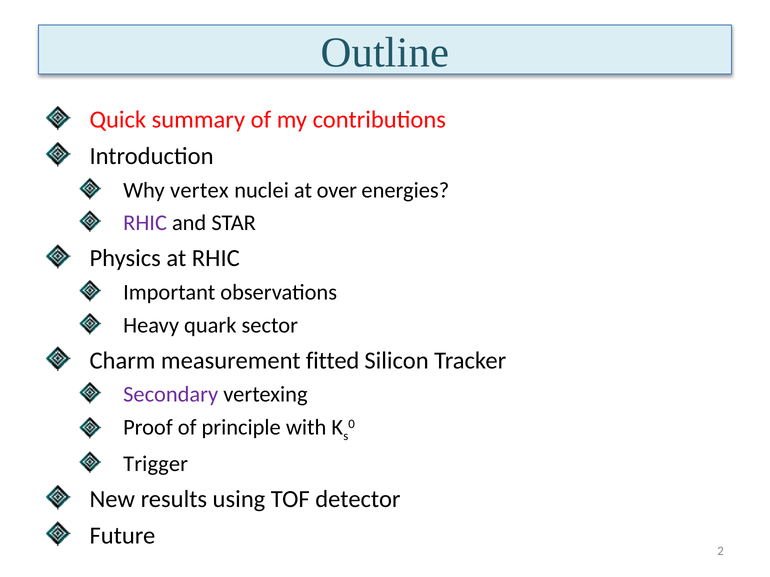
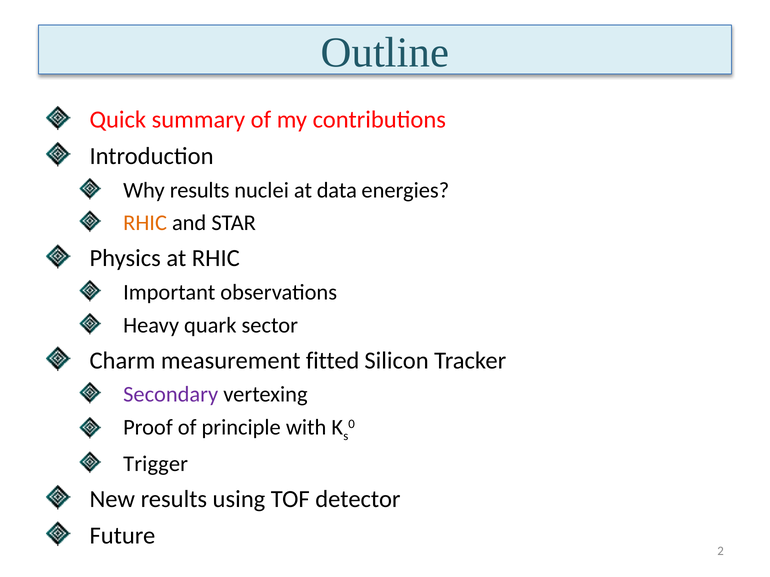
Why vertex: vertex -> results (200, 190)
over: over -> data (337, 190)
RHIC colour: purple -> orange (145, 223)
